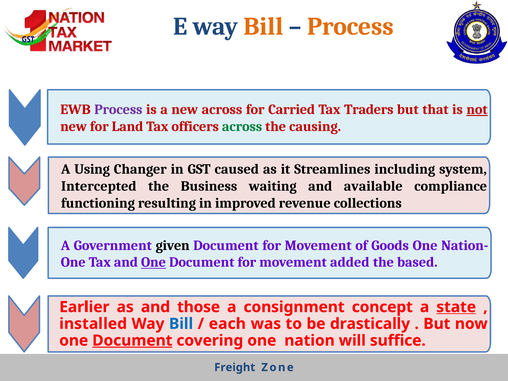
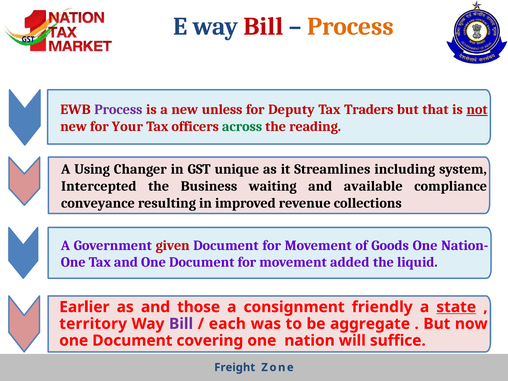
Bill colour: orange -> red (263, 27)
new across: across -> unless (222, 109)
Carried: Carried -> Deputy (291, 109)
Land: Land -> Your (127, 126)
causing: causing -> reading (315, 126)
caused: caused -> unique (237, 169)
functioning: functioning -> conveyance (98, 203)
given colour: black -> red (173, 245)
One underline: present -> none (153, 262)
based: based -> liquid (417, 262)
concept: concept -> friendly (382, 307)
installed: installed -> territory (93, 324)
Bill colour: blue -> purple (181, 324)
drastically: drastically -> aggregate (370, 324)
Document underline: present -> none (132, 341)
